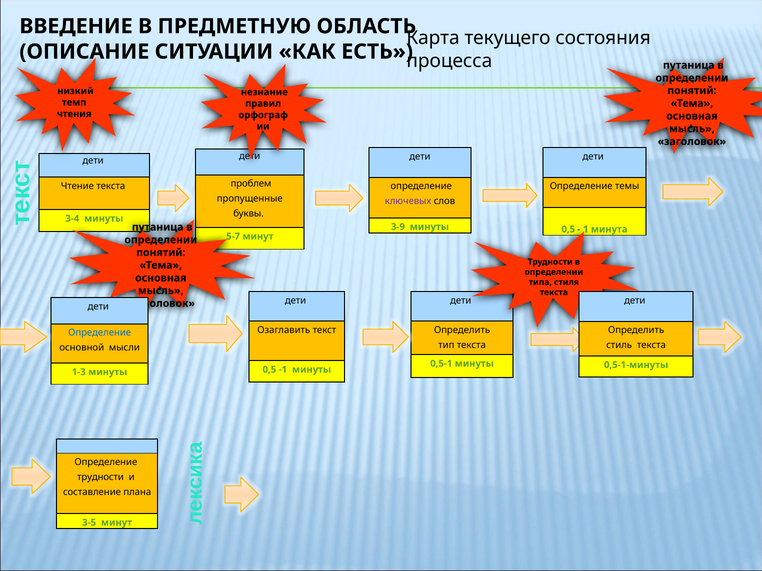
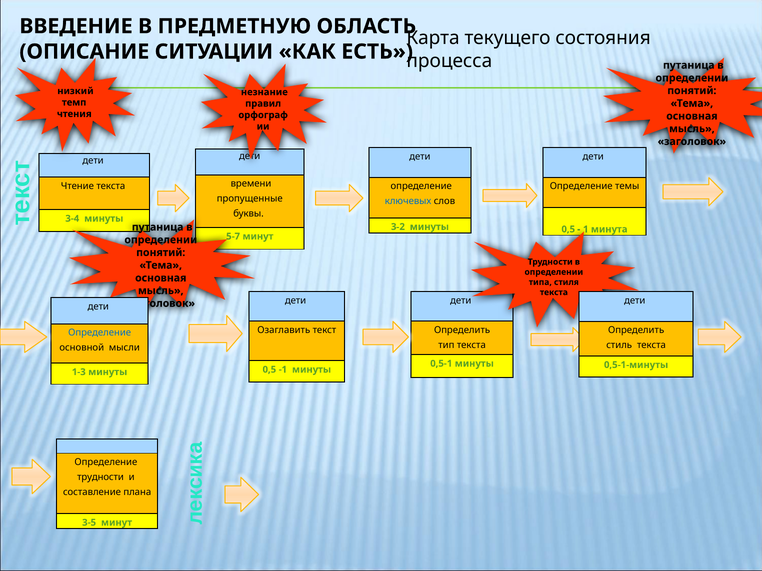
проблем: проблем -> времени (251, 184)
ключевых colour: purple -> blue (408, 201)
3-9: 3-9 -> 3-2 (398, 227)
